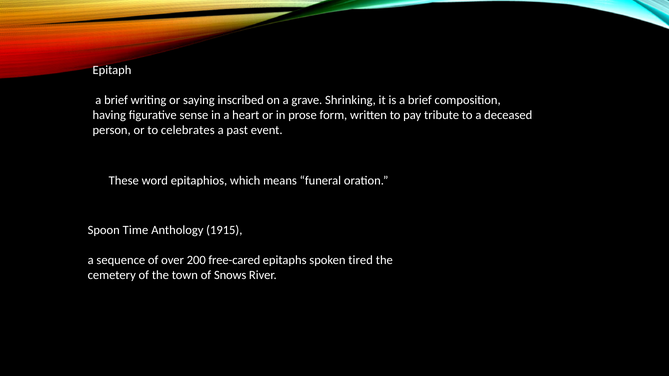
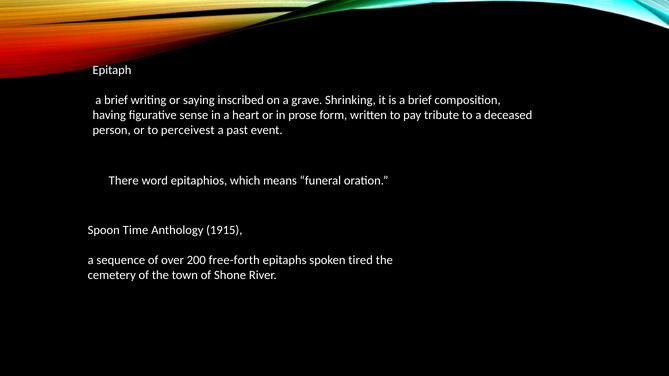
celebrates: celebrates -> perceivest (188, 130)
These: These -> There (124, 181)
free-cared: free-cared -> free-forth (234, 260)
Snows: Snows -> Shone (230, 275)
